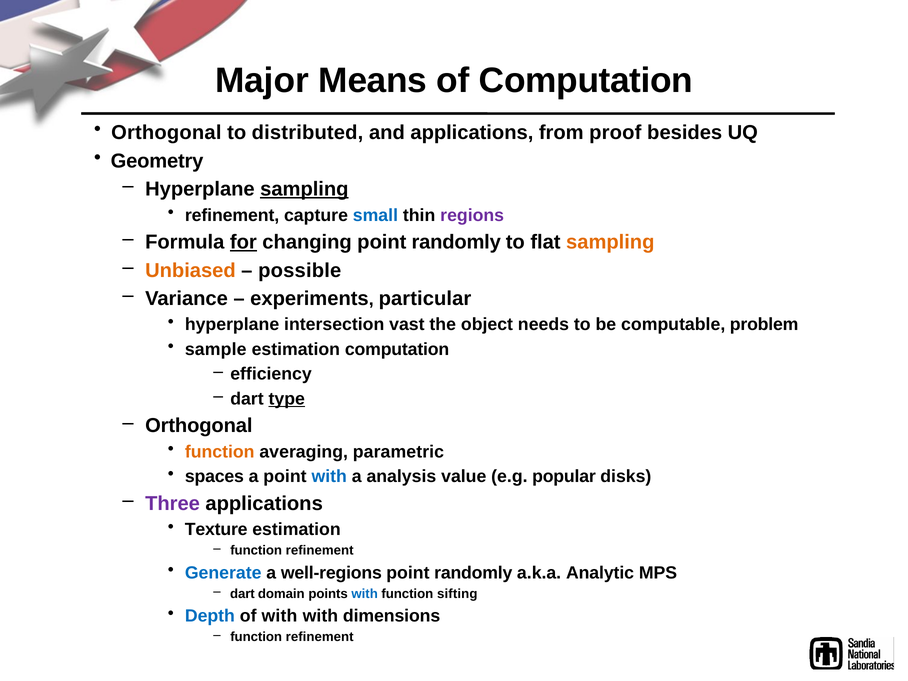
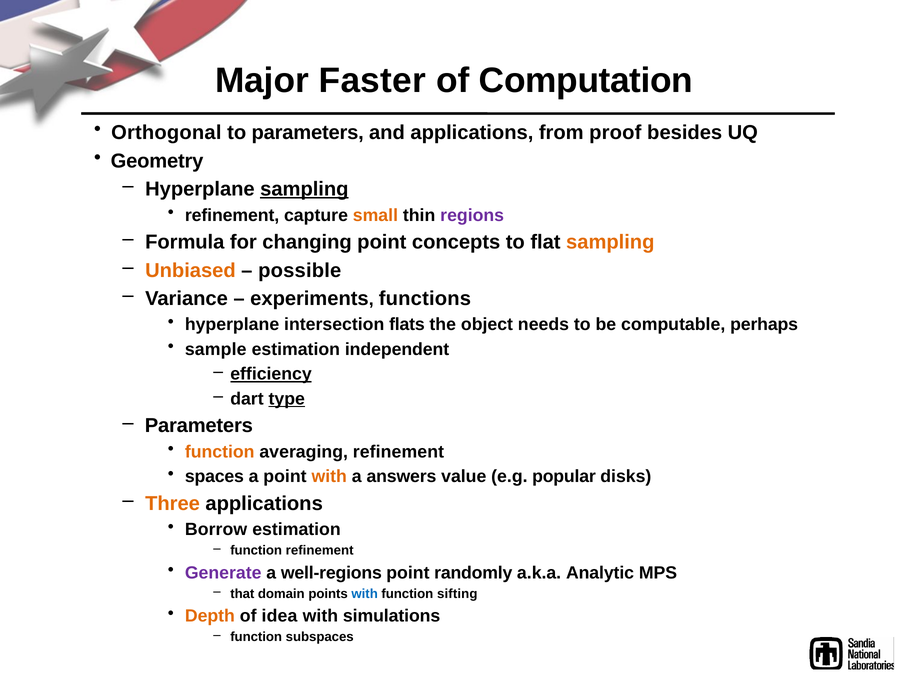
Means: Means -> Faster (372, 81)
to distributed: distributed -> parameters (308, 133)
small colour: blue -> orange (375, 215)
for underline: present -> none (243, 242)
changing point randomly: randomly -> concepts (456, 242)
particular: particular -> functions (425, 299)
vast: vast -> flats (407, 325)
problem: problem -> perhaps (764, 325)
estimation computation: computation -> independent (397, 349)
efficiency underline: none -> present (271, 374)
Orthogonal: Orthogonal -> Parameters (199, 426)
averaging parametric: parametric -> refinement (398, 452)
with colour: blue -> orange (329, 477)
analysis: analysis -> answers (401, 477)
Three colour: purple -> orange (173, 504)
Texture: Texture -> Borrow (216, 530)
Generate colour: blue -> purple (223, 573)
dart: dart -> that (242, 594)
Depth colour: blue -> orange (210, 616)
of with: with -> idea (279, 616)
dimensions: dimensions -> simulations (392, 616)
refinement: refinement -> subspaces (320, 637)
